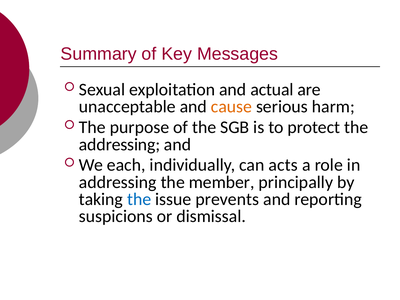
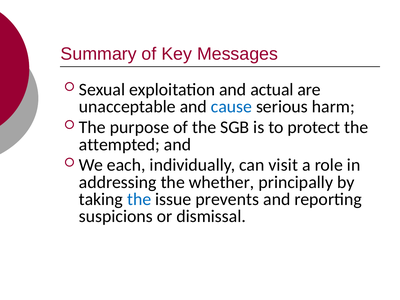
cause colour: orange -> blue (232, 107)
addressing: addressing -> attempted (119, 144)
acts: acts -> visit (283, 165)
member: member -> whether (222, 182)
